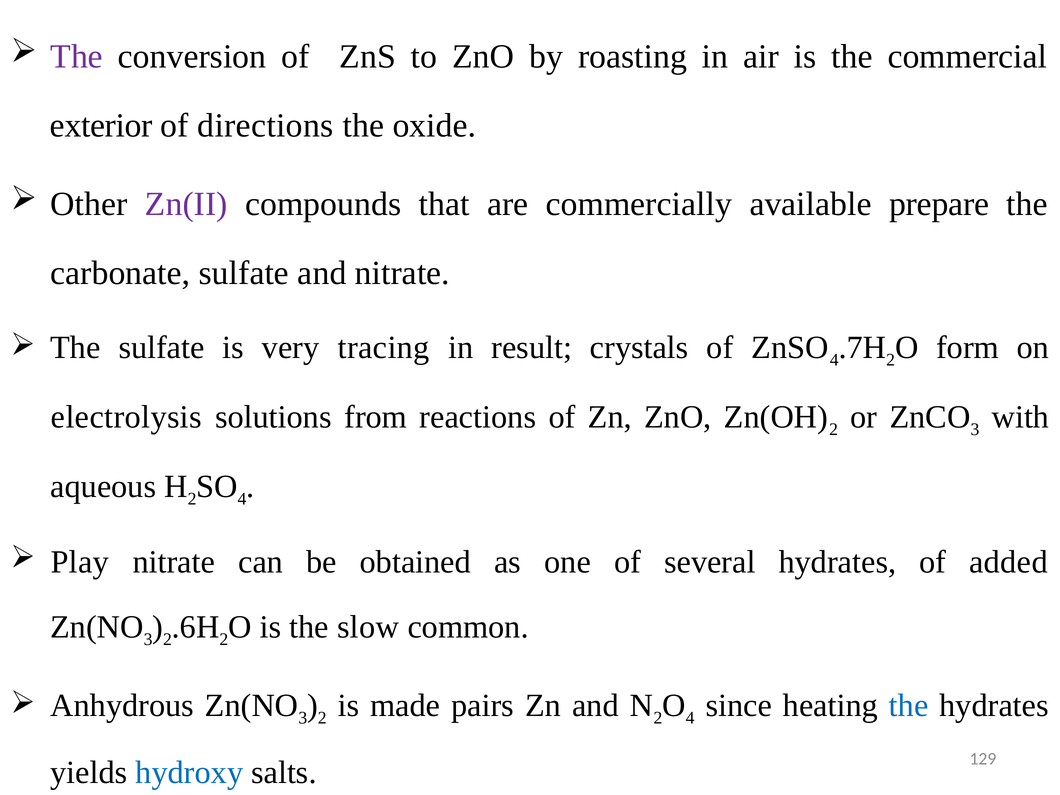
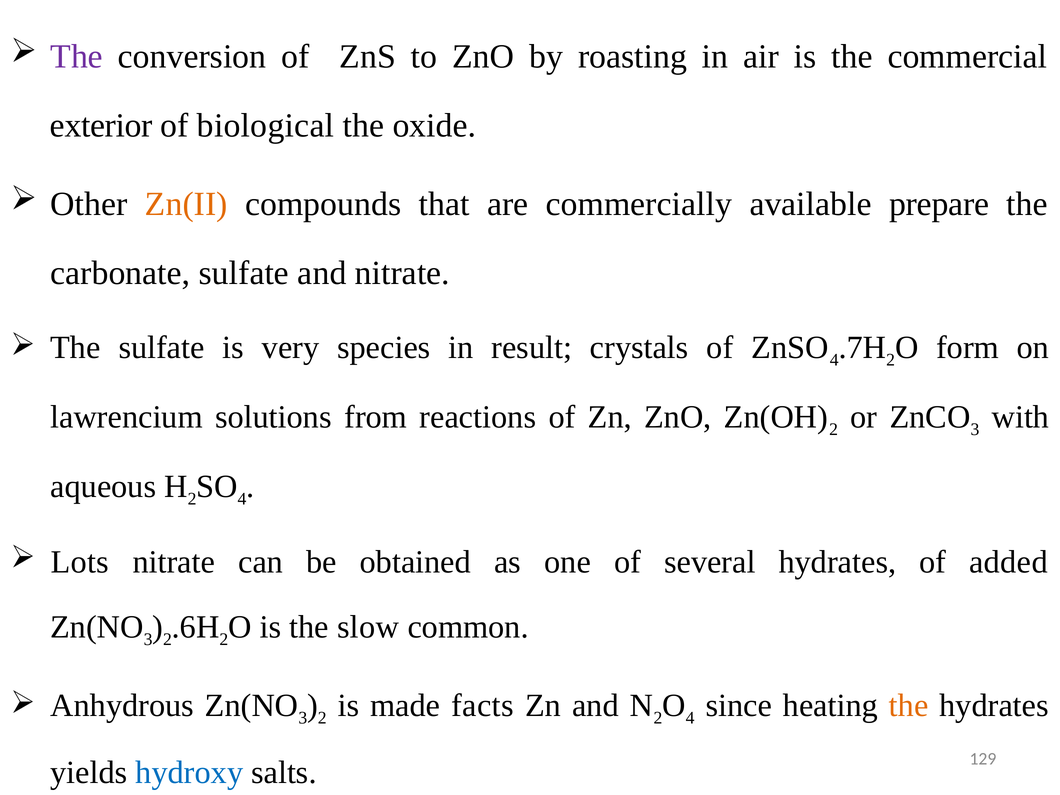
directions: directions -> biological (266, 125)
Zn(II colour: purple -> orange (186, 204)
tracing: tracing -> species (384, 347)
electrolysis: electrolysis -> lawrencium (127, 417)
Play: Play -> Lots (80, 562)
pairs: pairs -> facts (483, 706)
the colour: blue -> orange (909, 706)
